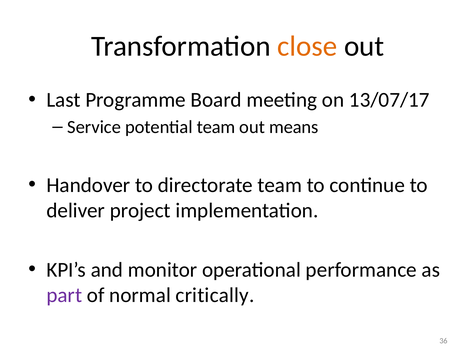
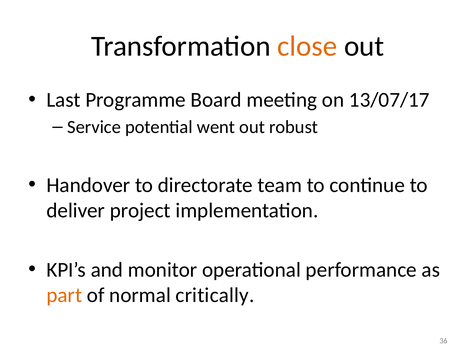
potential team: team -> went (216, 127)
means: means -> robust (294, 127)
part colour: purple -> orange (64, 295)
